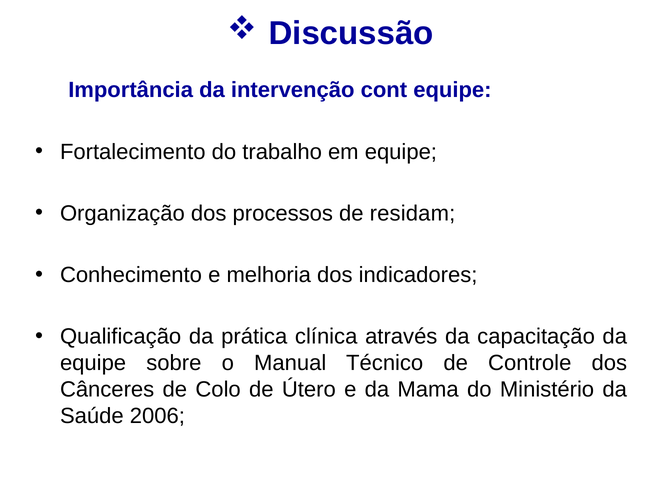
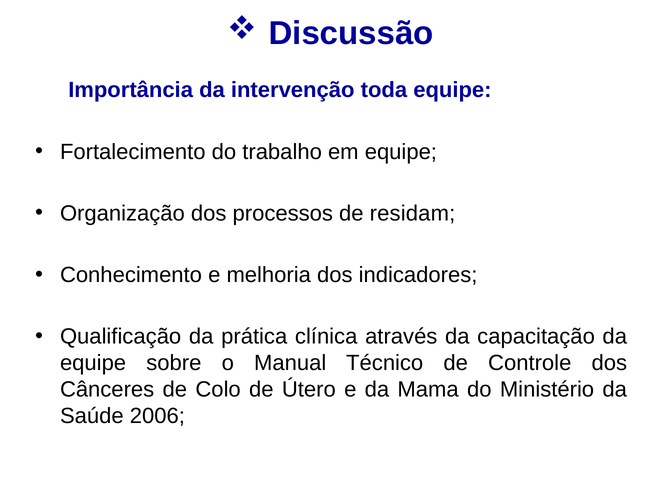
cont: cont -> toda (384, 90)
